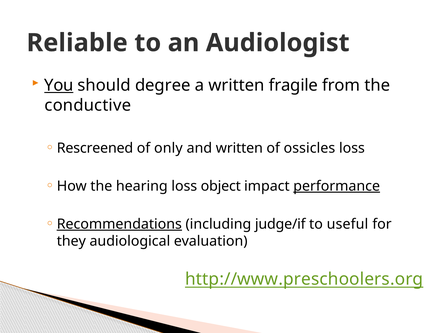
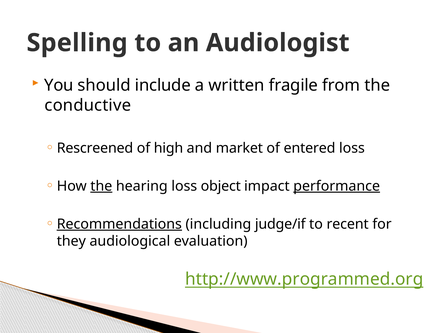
Reliable: Reliable -> Spelling (77, 43)
You underline: present -> none (59, 85)
degree: degree -> include (163, 85)
only: only -> high (169, 148)
and written: written -> market (239, 148)
ossicles: ossicles -> entered (310, 148)
the underline: none -> present (101, 186)
useful: useful -> recent (348, 224)
http://www.preschoolers.org: http://www.preschoolers.org -> http://www.programmed.org (304, 279)
